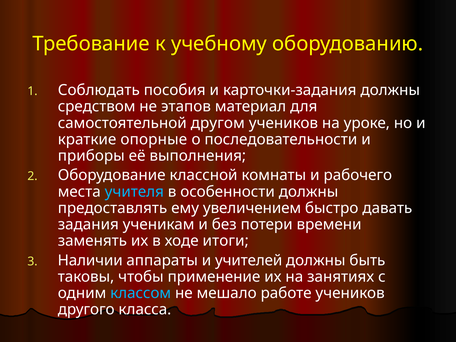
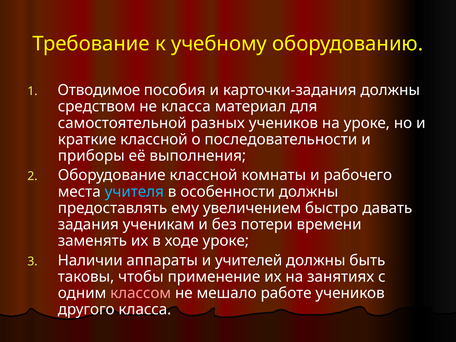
Соблюдать: Соблюдать -> Отводимое (99, 90)
не этапов: этапов -> класса (186, 107)
другом: другом -> разных (218, 123)
краткие опорные: опорные -> классной (154, 139)
ходе итоги: итоги -> уроке (226, 241)
классом colour: light blue -> pink (141, 293)
